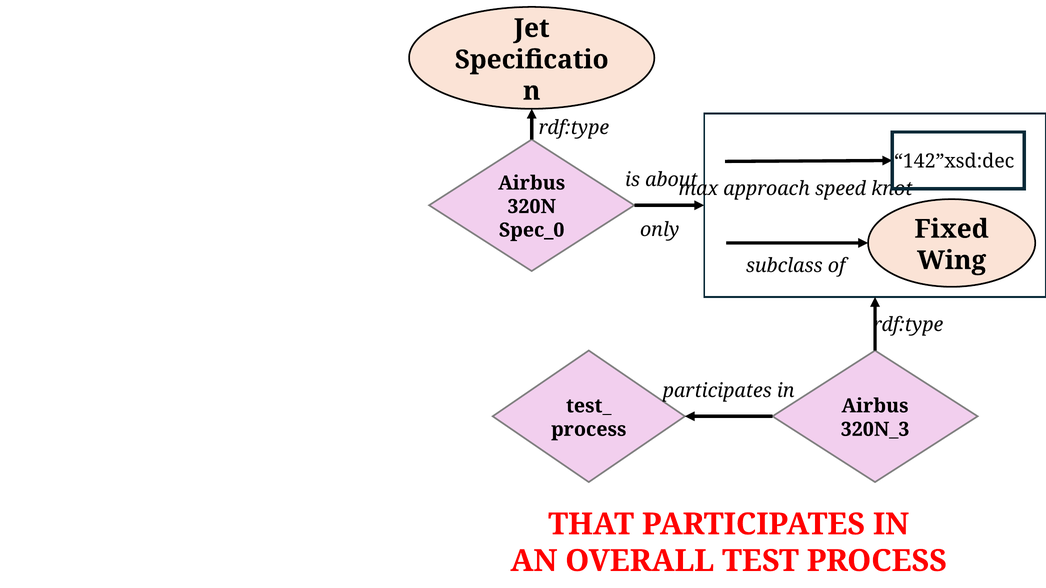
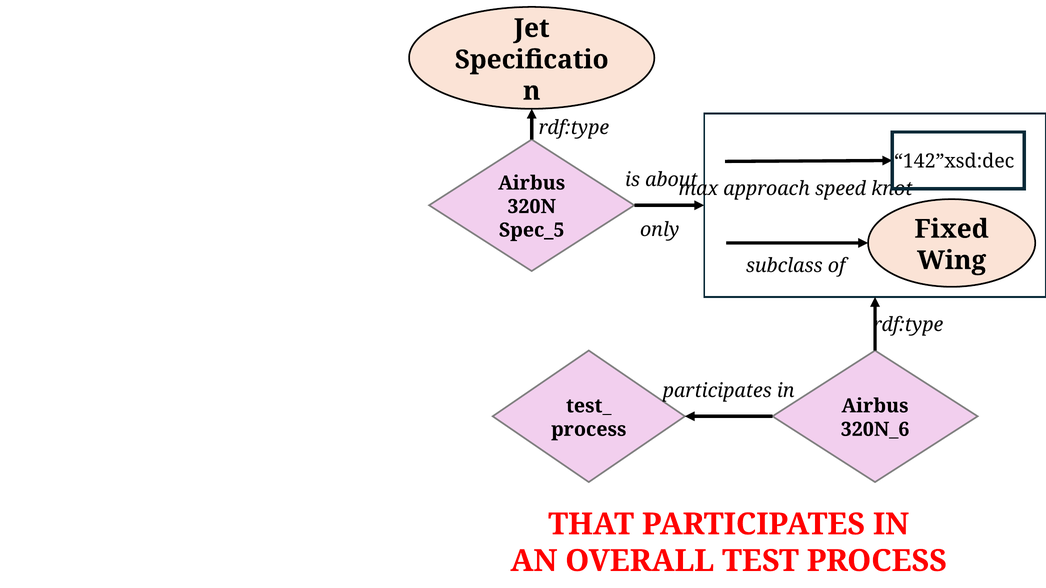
Spec_0: Spec_0 -> Spec_5 (532, 230)
320N_3: 320N_3 -> 320N_6 (875, 430)
